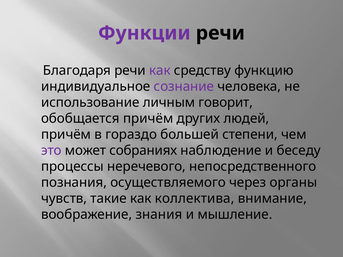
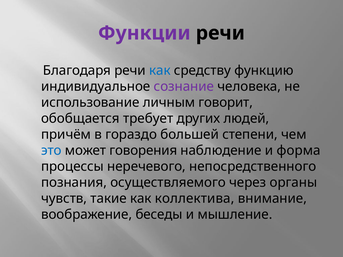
как colour: purple -> blue (160, 71)
обобщается причём: причём -> требует (148, 119)
это colour: purple -> blue (51, 151)
собраниях: собраниях -> говорения (143, 151)
беседу: беседу -> форма (299, 151)
знания: знания -> беседы (159, 215)
